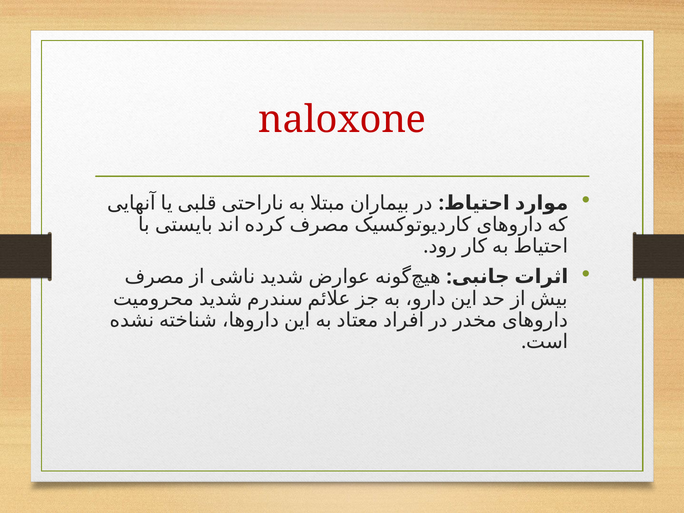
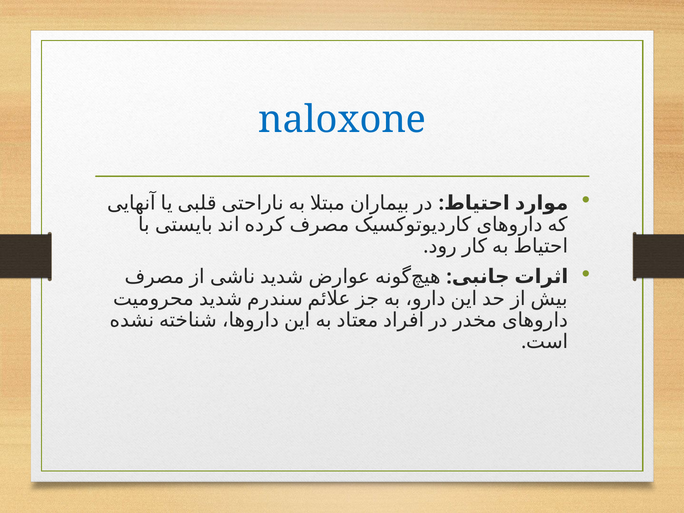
naloxone colour: red -> blue (342, 120)
